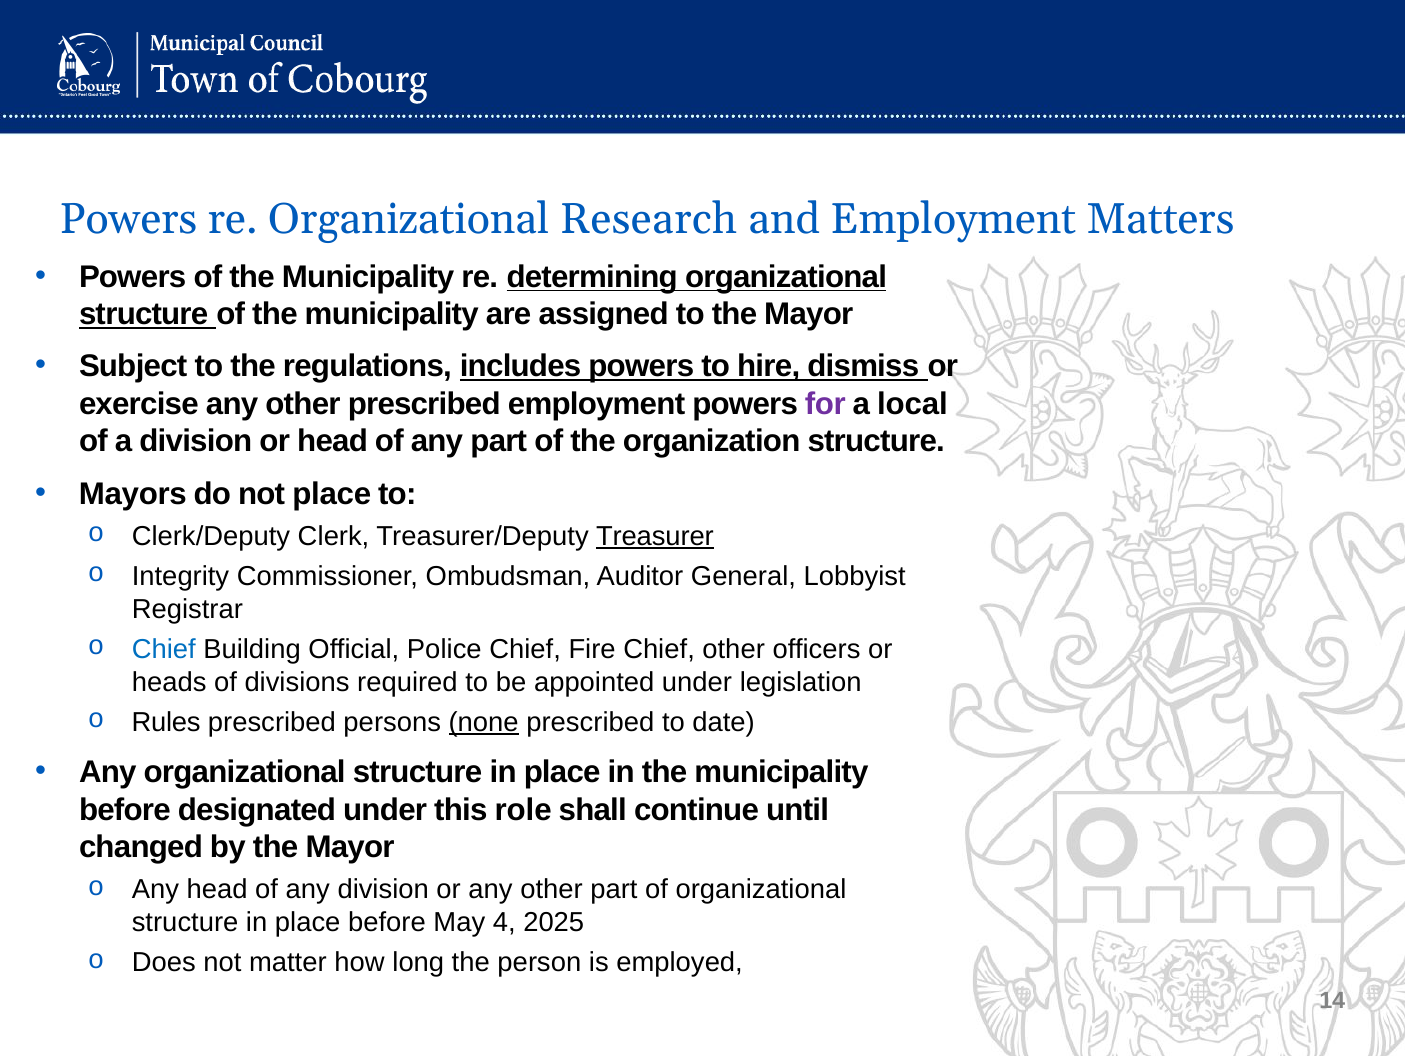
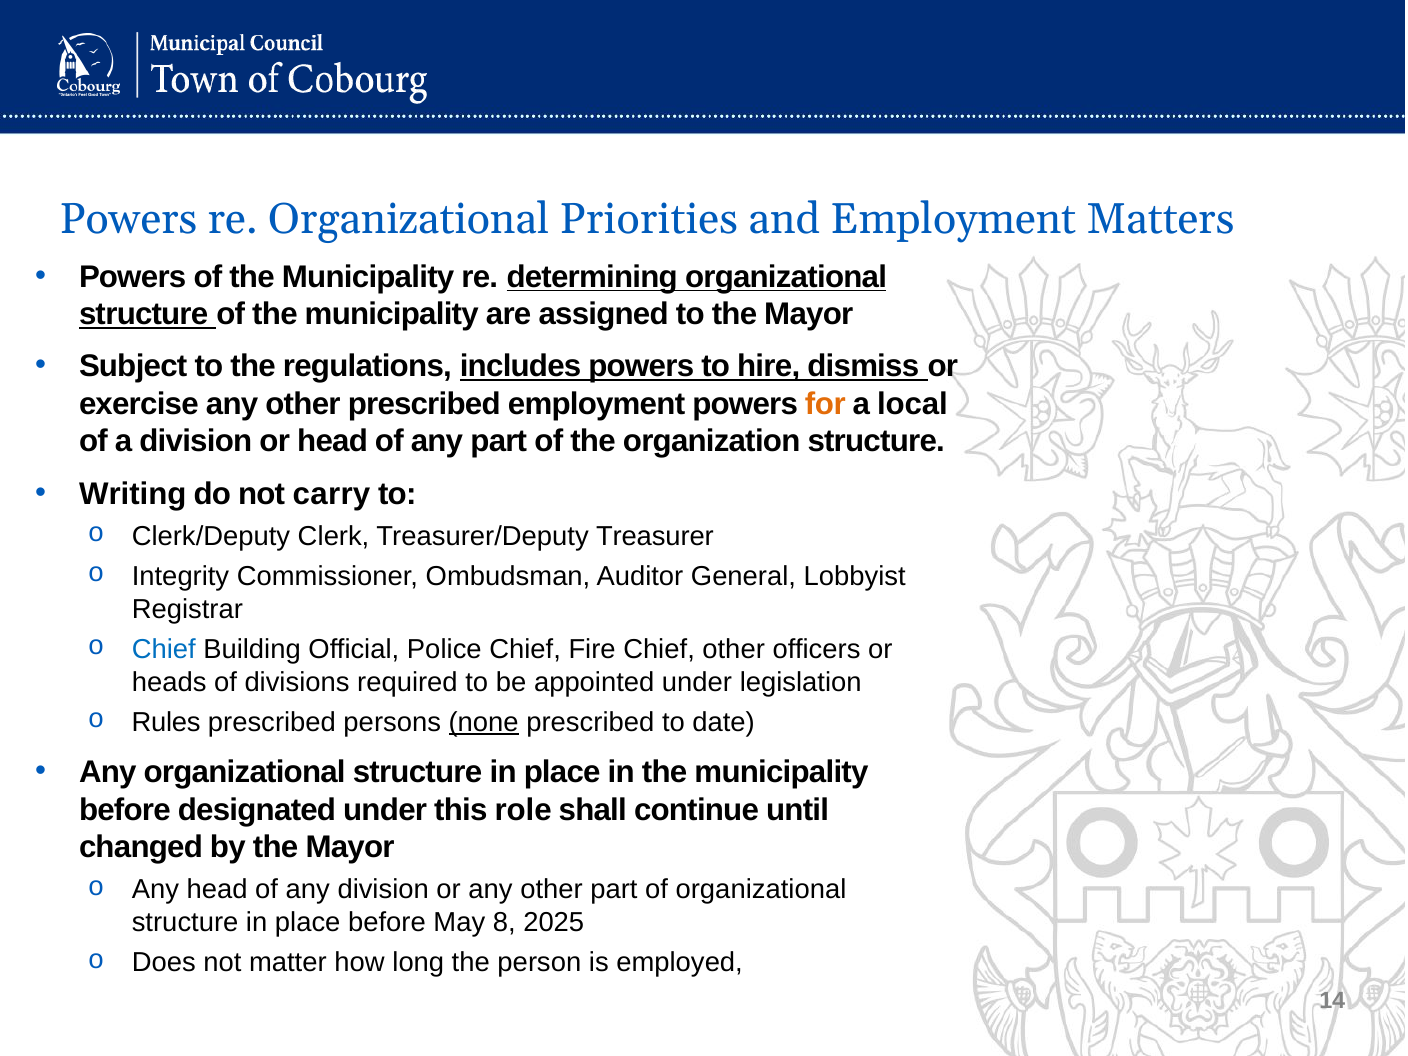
Research: Research -> Priorities (649, 219)
for colour: purple -> orange (825, 404)
Mayors: Mayors -> Writing (133, 494)
not place: place -> carry (331, 494)
Treasurer underline: present -> none (655, 536)
4: 4 -> 8 (504, 923)
